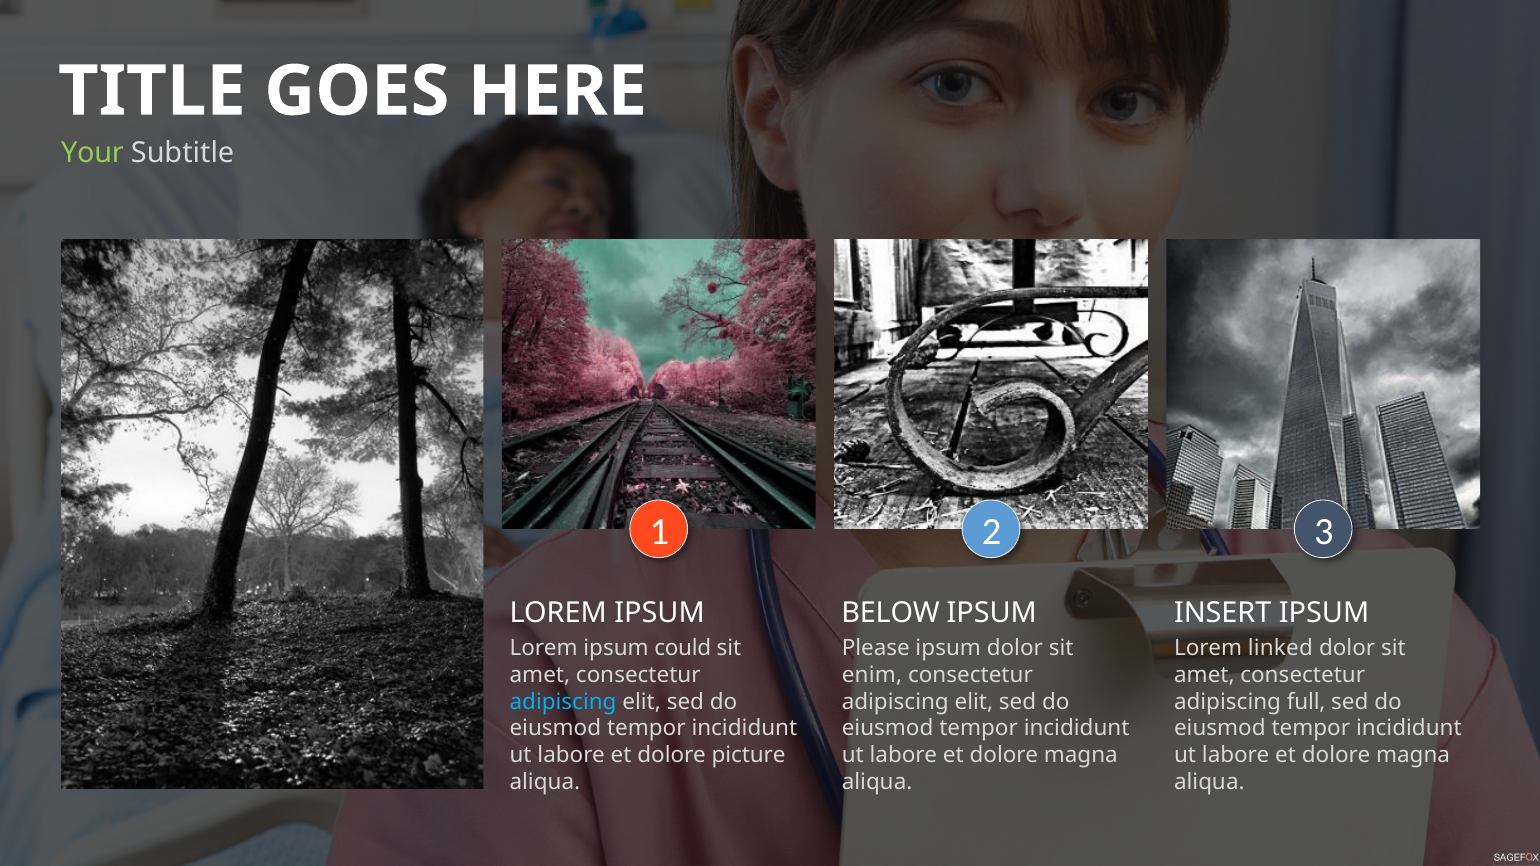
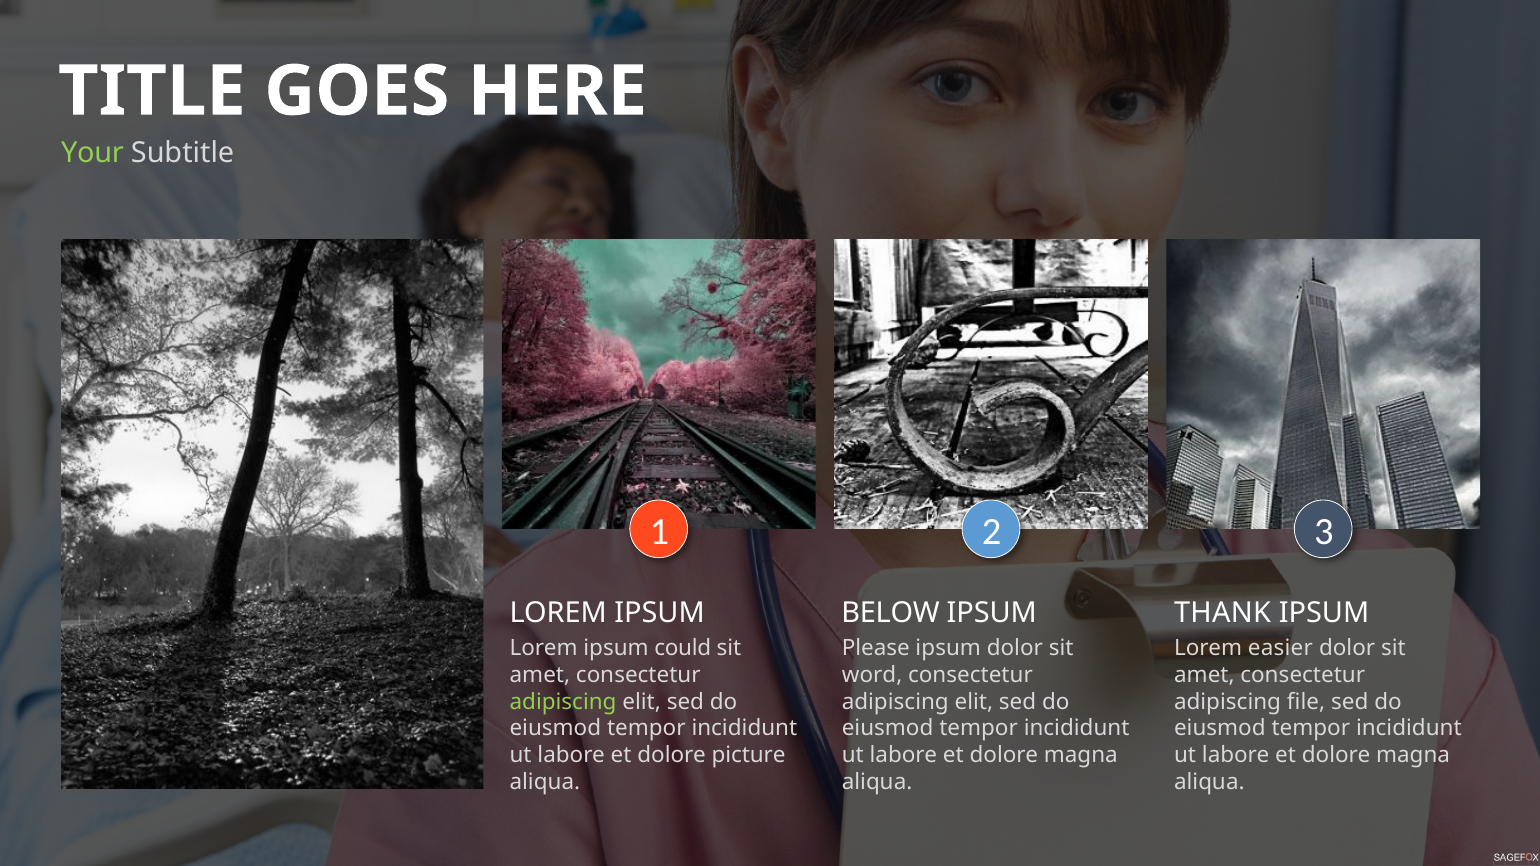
INSERT: INSERT -> THANK (1223, 613)
linked: linked -> easier (1280, 648)
enim: enim -> word (872, 675)
adipiscing colour: light blue -> light green (563, 702)
full: full -> file (1306, 702)
